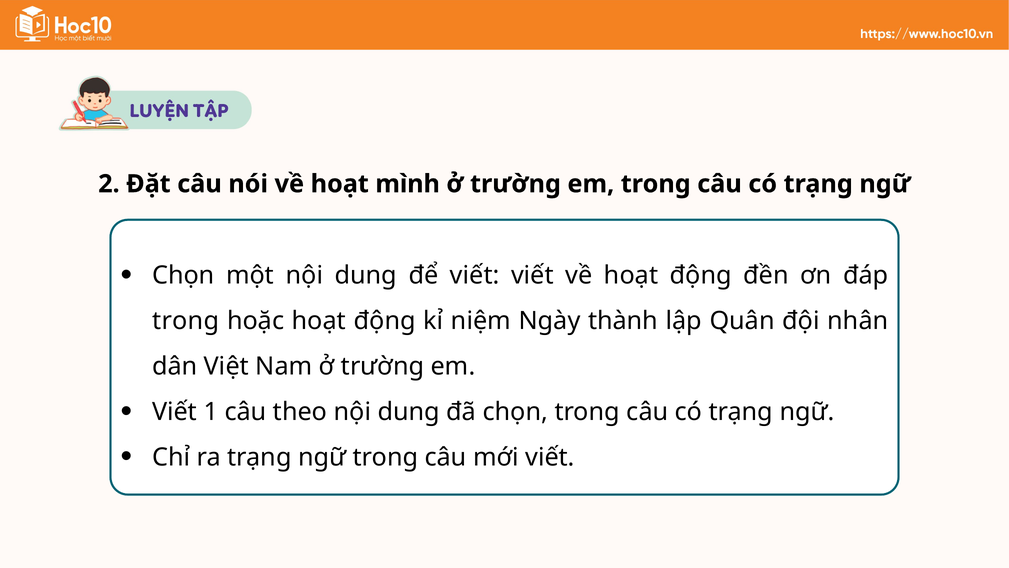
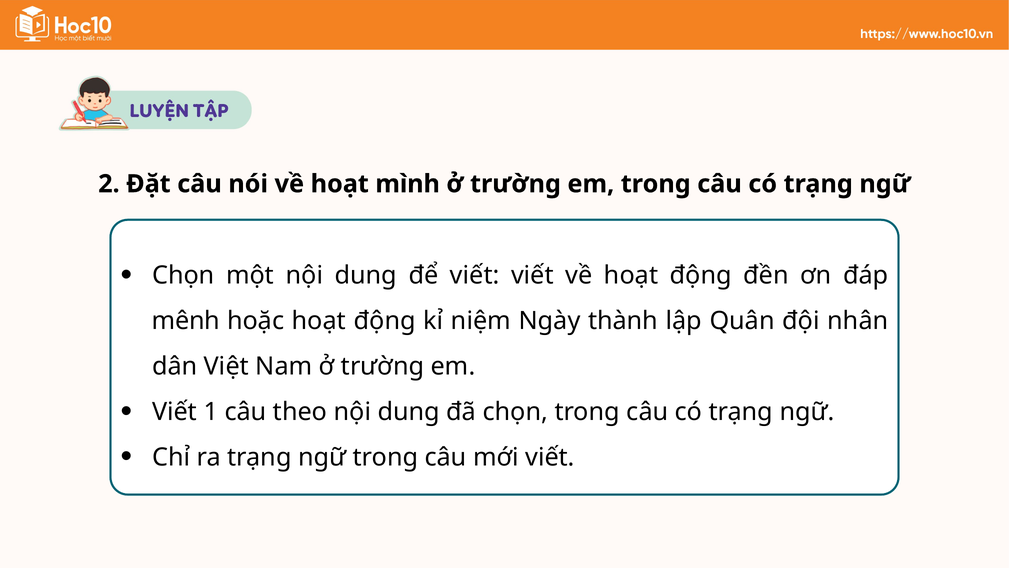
trong: trong -> mênh (186, 321)
